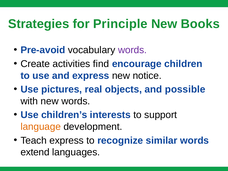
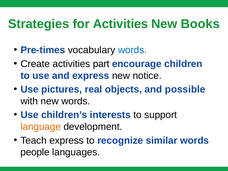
for Principle: Principle -> Activities (120, 24)
Pre-avoid: Pre-avoid -> Pre-times (43, 50)
words colour: purple -> blue (132, 50)
find: find -> part (101, 64)
extend: extend -> people (35, 152)
